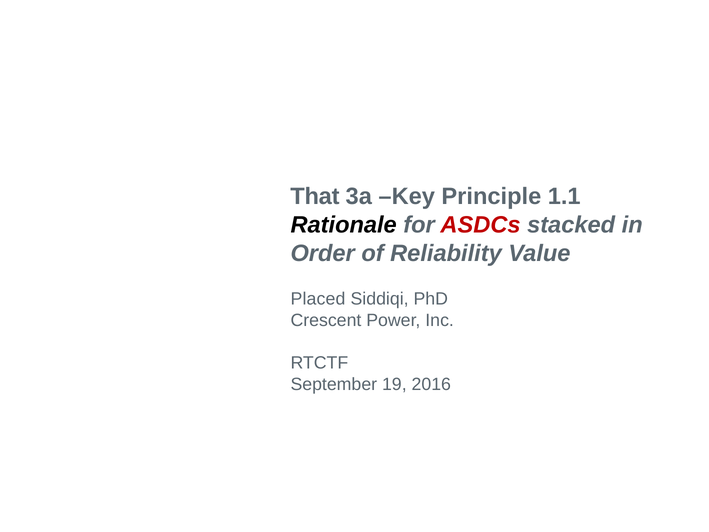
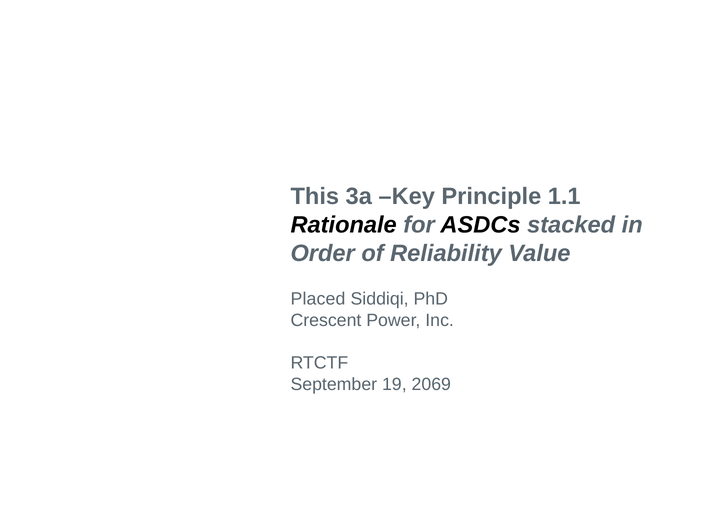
That: That -> This (315, 197)
ASDCs colour: red -> black (481, 225)
2016: 2016 -> 2069 (431, 384)
